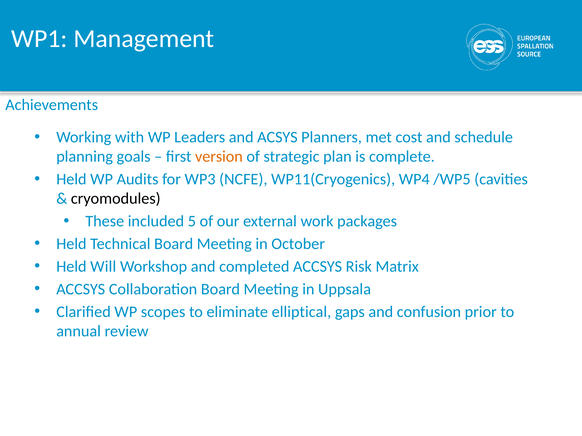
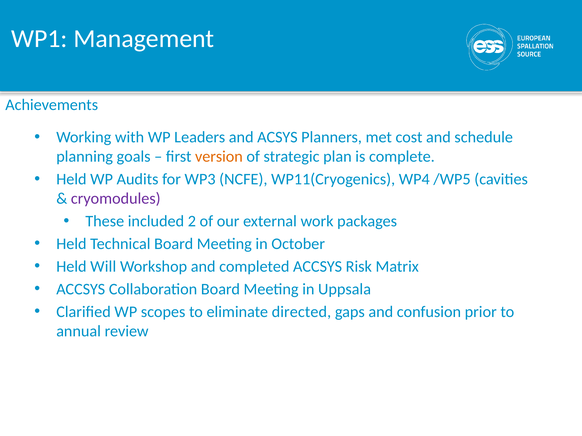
cryomodules colour: black -> purple (116, 199)
5: 5 -> 2 (192, 222)
elliptical: elliptical -> directed (301, 312)
